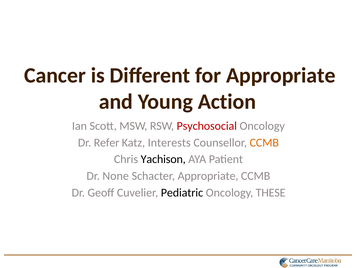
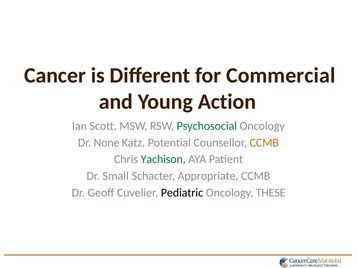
for Appropriate: Appropriate -> Commercial (281, 75)
Psychosocial colour: red -> green (207, 126)
Refer: Refer -> None (107, 142)
Interests: Interests -> Potential (169, 142)
Yachison colour: black -> green (163, 159)
None: None -> Small (116, 176)
